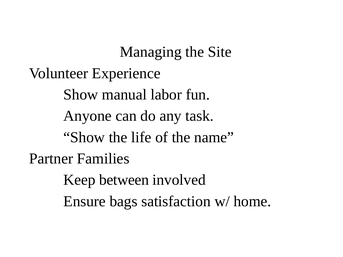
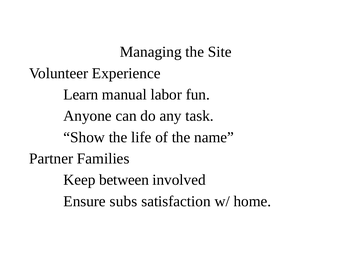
Show: Show -> Learn (81, 95)
bags: bags -> subs (123, 201)
